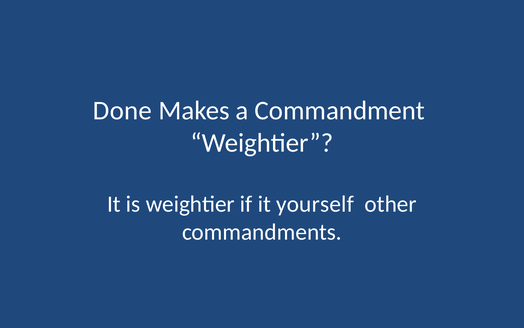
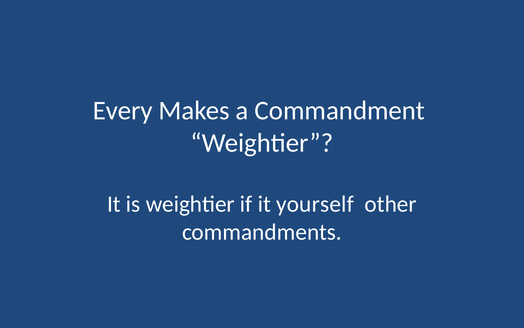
Done: Done -> Every (123, 110)
